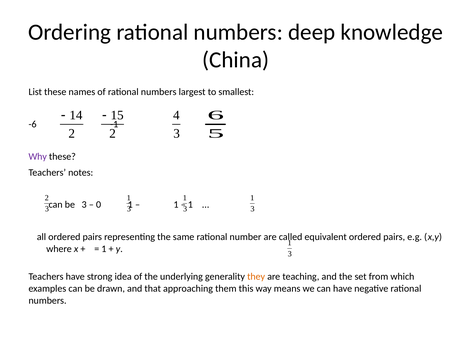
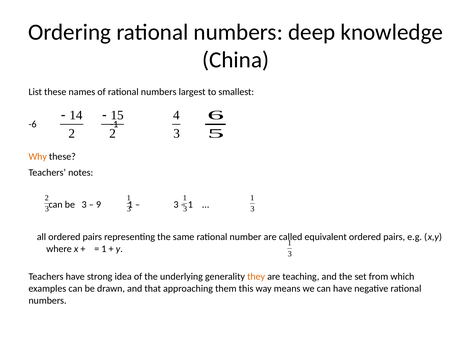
Why colour: purple -> orange (38, 157)
0: 0 -> 9 (99, 205)
1: 1 -> 3 (176, 205)
